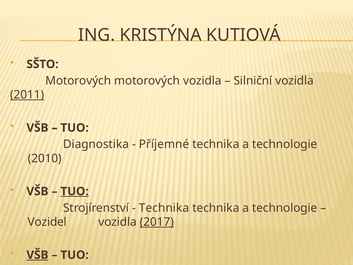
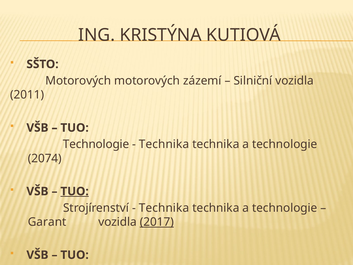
motorových vozidla: vozidla -> zázemí (202, 81)
2011 underline: present -> none (27, 95)
Diagnostika: Diagnostika -> Technologie (96, 144)
Příjemné: Příjemné -> Technika (164, 144)
2010: 2010 -> 2074 (45, 158)
Vozidel: Vozidel -> Garant (47, 222)
VŠB underline: present -> none (37, 255)
